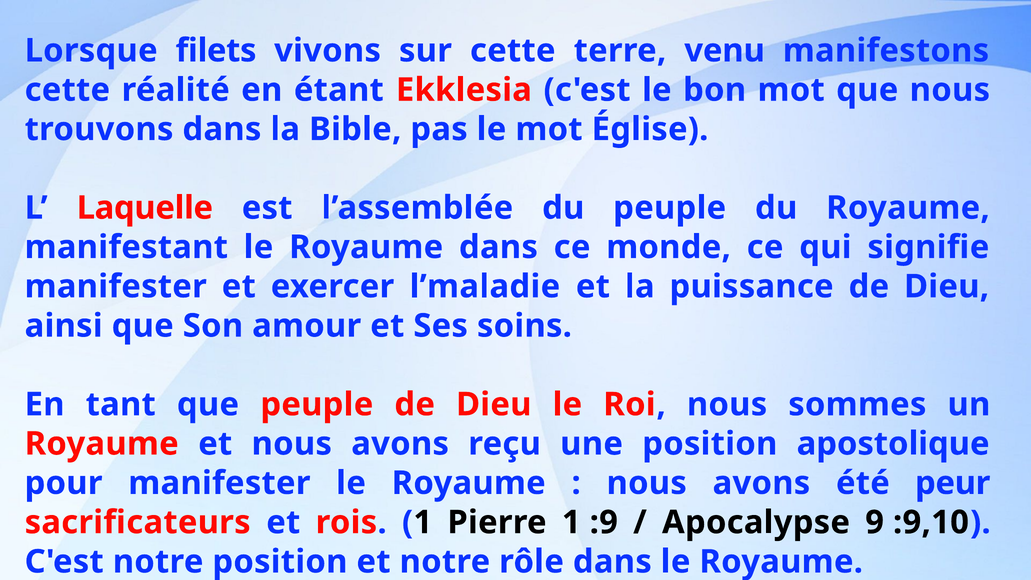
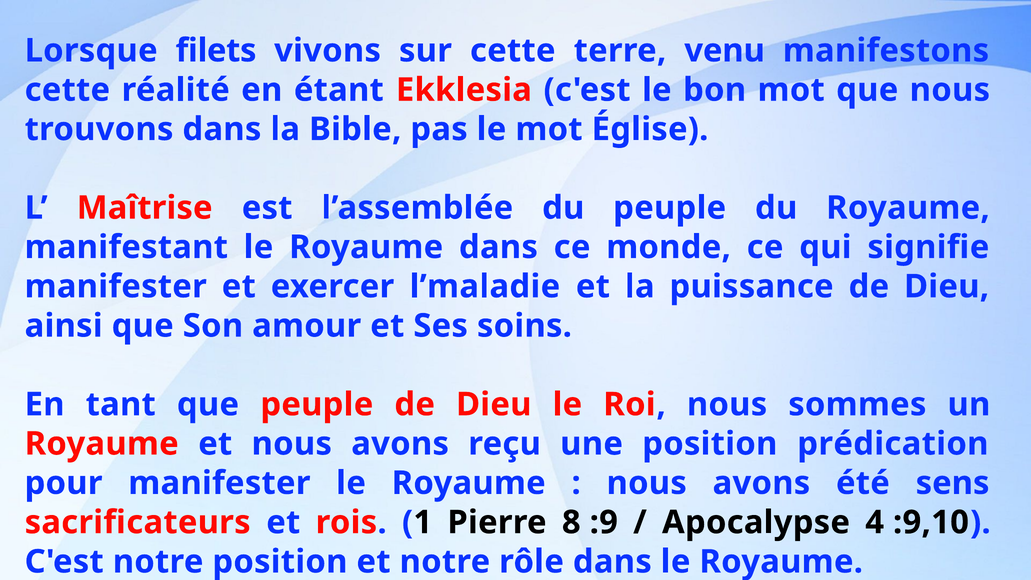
Laquelle: Laquelle -> Maîtrise (145, 208)
apostolique: apostolique -> prédication (893, 444)
peur: peur -> sens (953, 483)
Pierre 1: 1 -> 8 (571, 522)
9: 9 -> 4 (875, 522)
